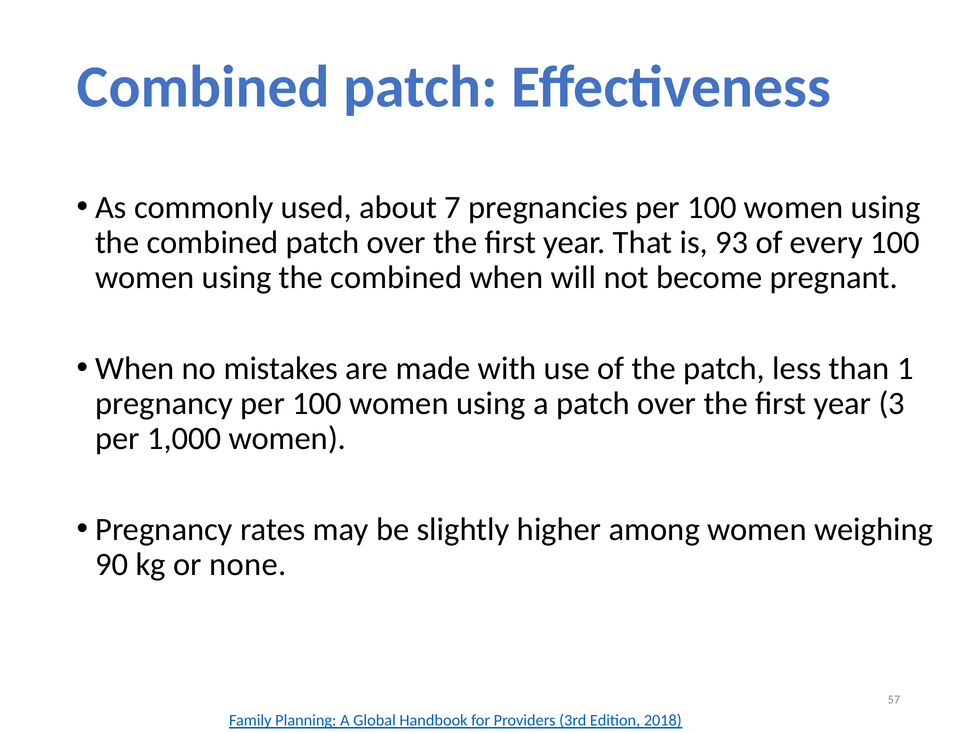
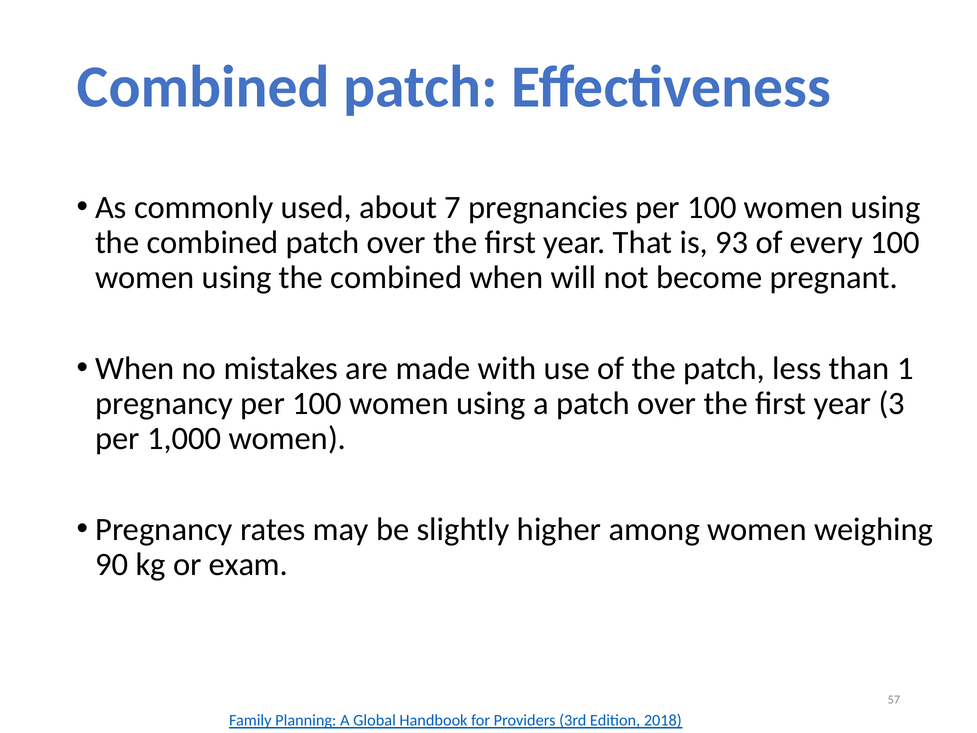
none: none -> exam (248, 564)
